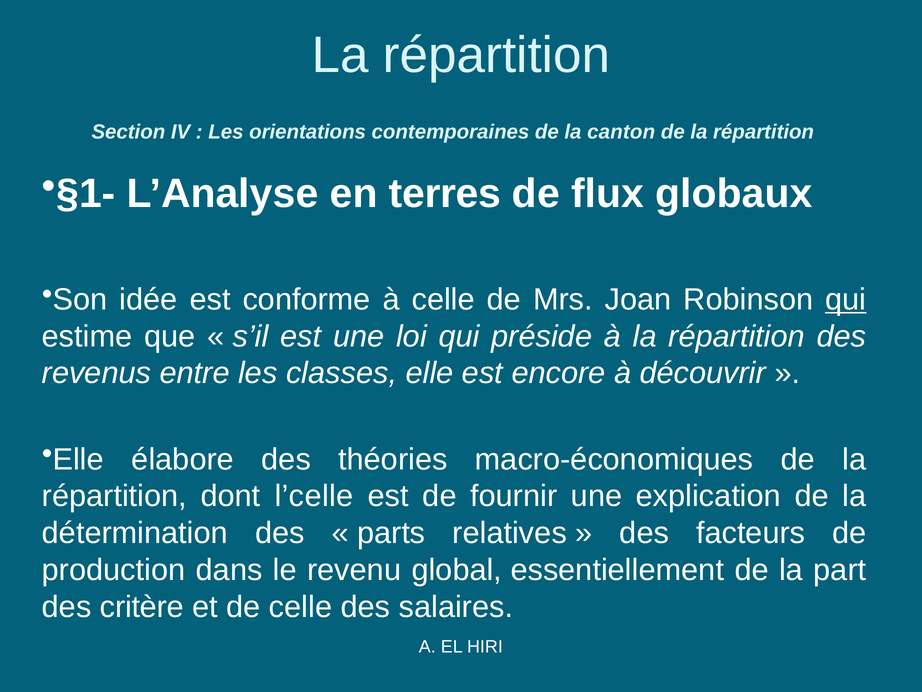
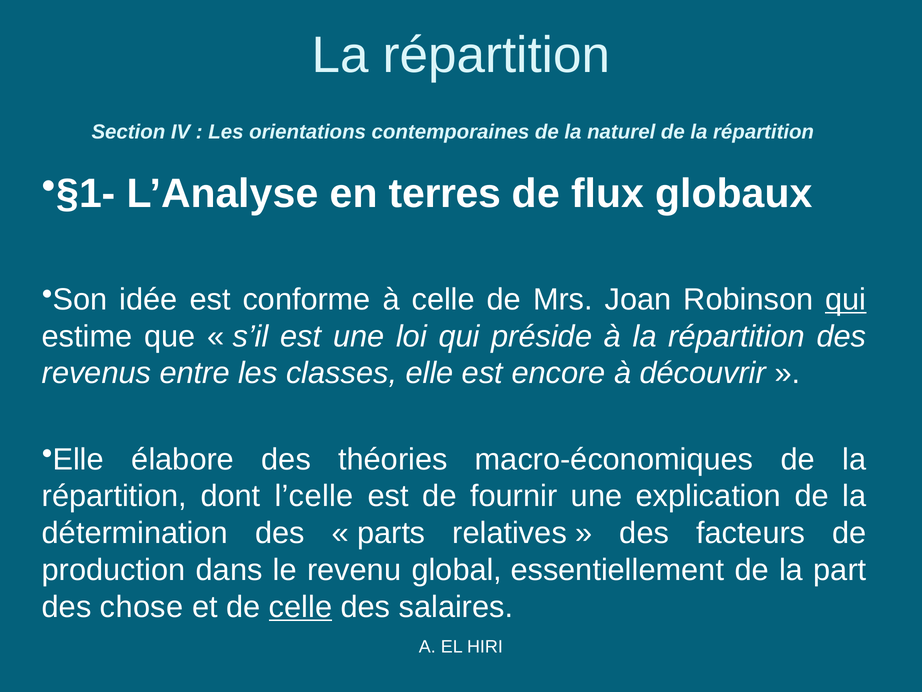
canton: canton -> naturel (621, 132)
critère: critère -> chose (142, 607)
celle underline: none -> present (301, 607)
